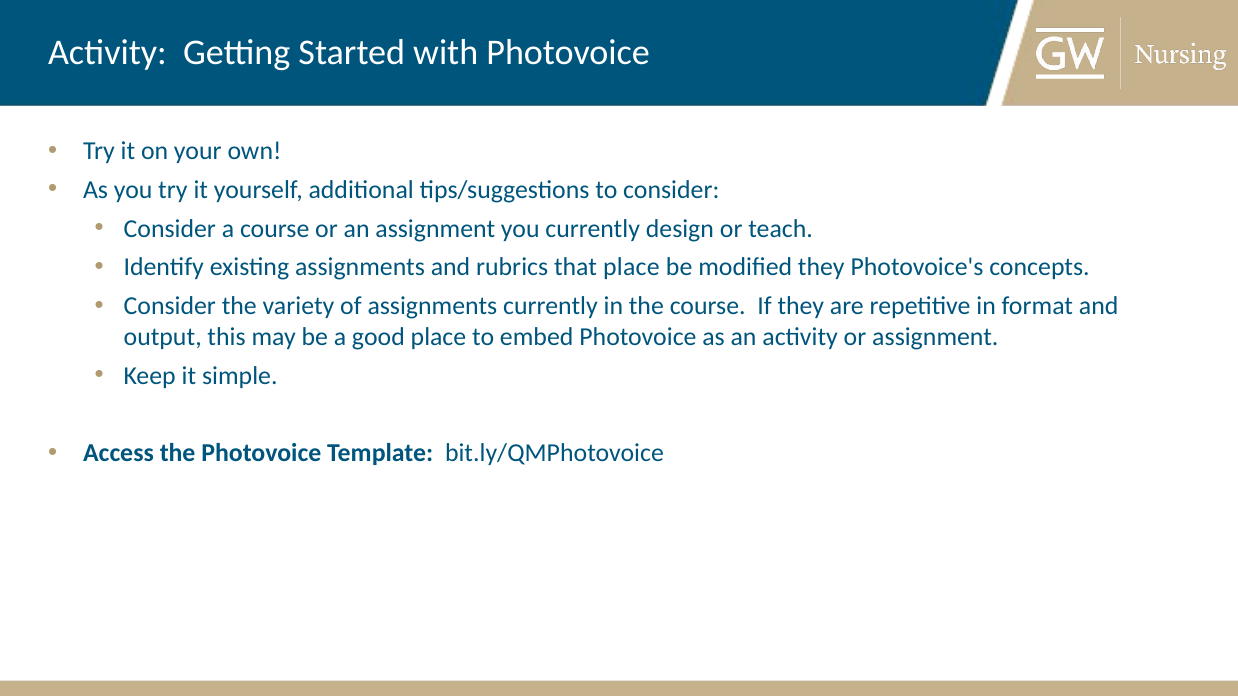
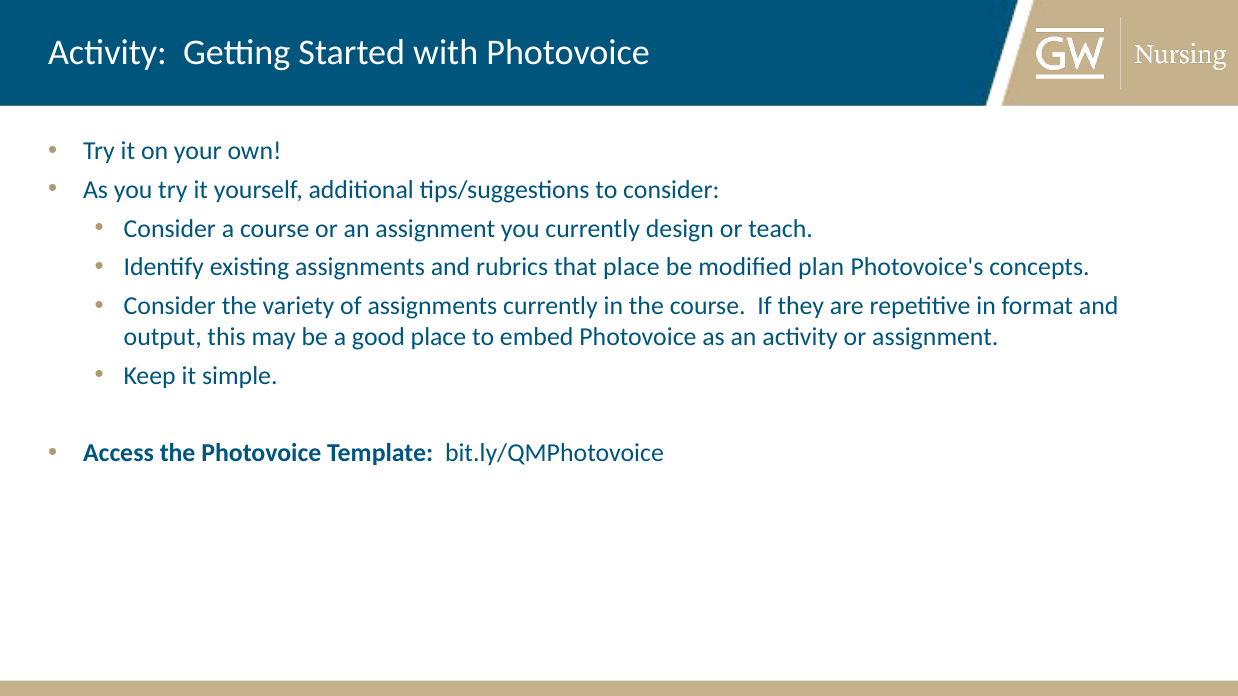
modified they: they -> plan (821, 267)
